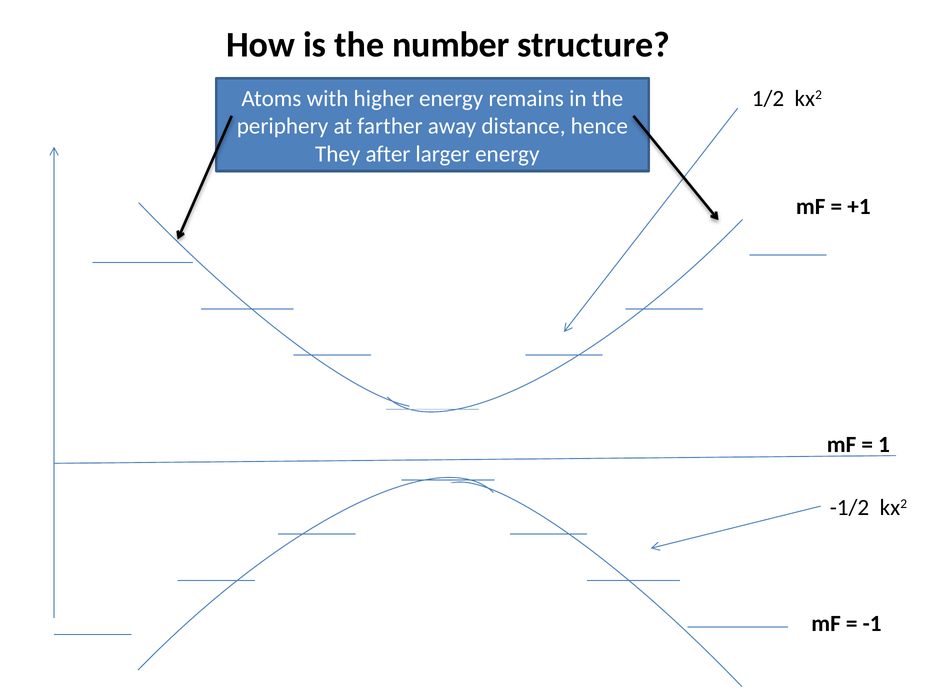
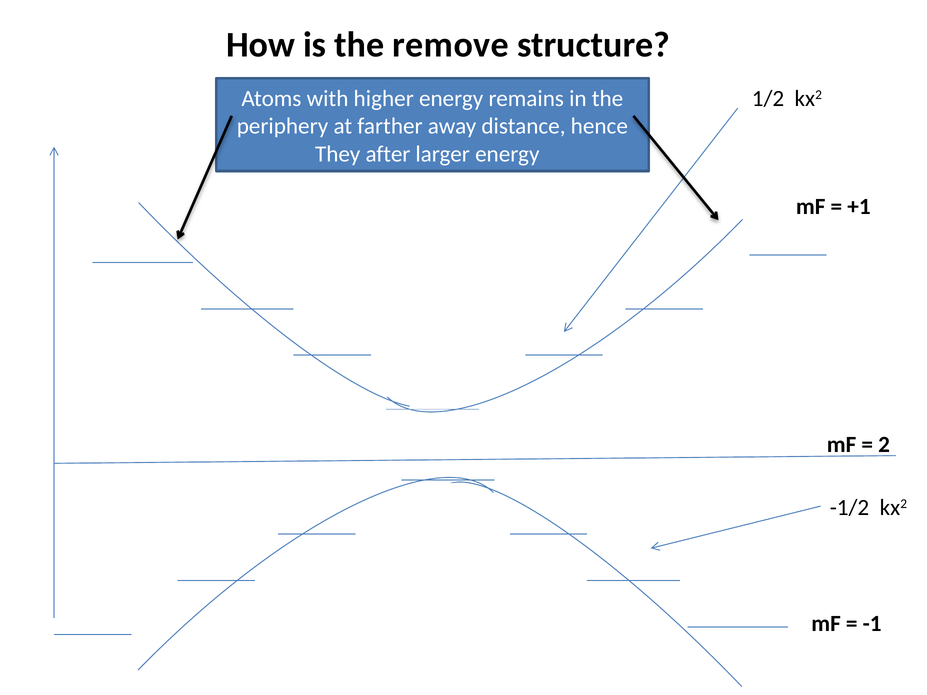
number: number -> remove (451, 45)
1: 1 -> 2 (884, 445)
